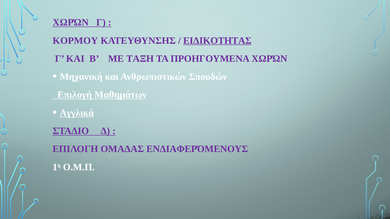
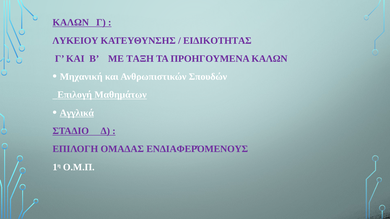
ΧΩΡΏΝ: ΧΩΡΏΝ -> ΚΑΛΩΝ (71, 23)
ΚΟΡΜΟΥ: ΚΟΡΜΟΥ -> ΛΥΚΕΙΟΥ (75, 41)
ΕΙΔΙΚΟΤΗΤΑΣ underline: present -> none (217, 41)
ΠΡΟΗΓΟΥΜΕΝΑ ΧΩΡΏΝ: ΧΩΡΏΝ -> ΚΑΛΩΝ (270, 59)
